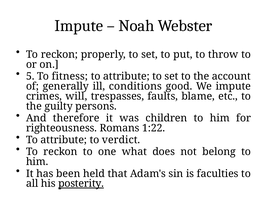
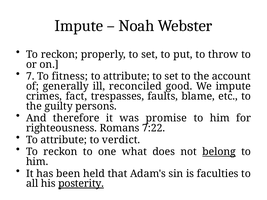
5: 5 -> 7 (30, 76)
conditions: conditions -> reconciled (135, 86)
will: will -> fact (76, 96)
children: children -> promise (166, 118)
1:22: 1:22 -> 7:22 (154, 128)
belong underline: none -> present (219, 152)
